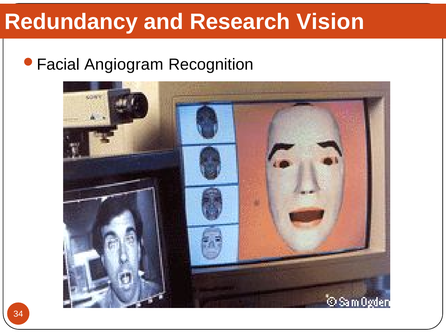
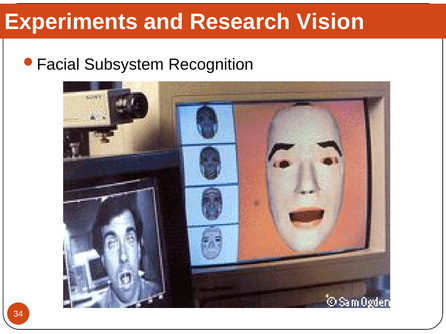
Redundancy: Redundancy -> Experiments (71, 22)
Angiogram: Angiogram -> Subsystem (124, 65)
